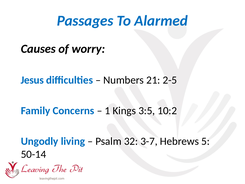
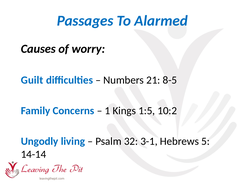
Jesus: Jesus -> Guilt (32, 80)
2-5: 2-5 -> 8-5 (170, 80)
3:5: 3:5 -> 1:5 (147, 111)
3-7: 3-7 -> 3-1 (149, 141)
50-14: 50-14 -> 14-14 (34, 154)
